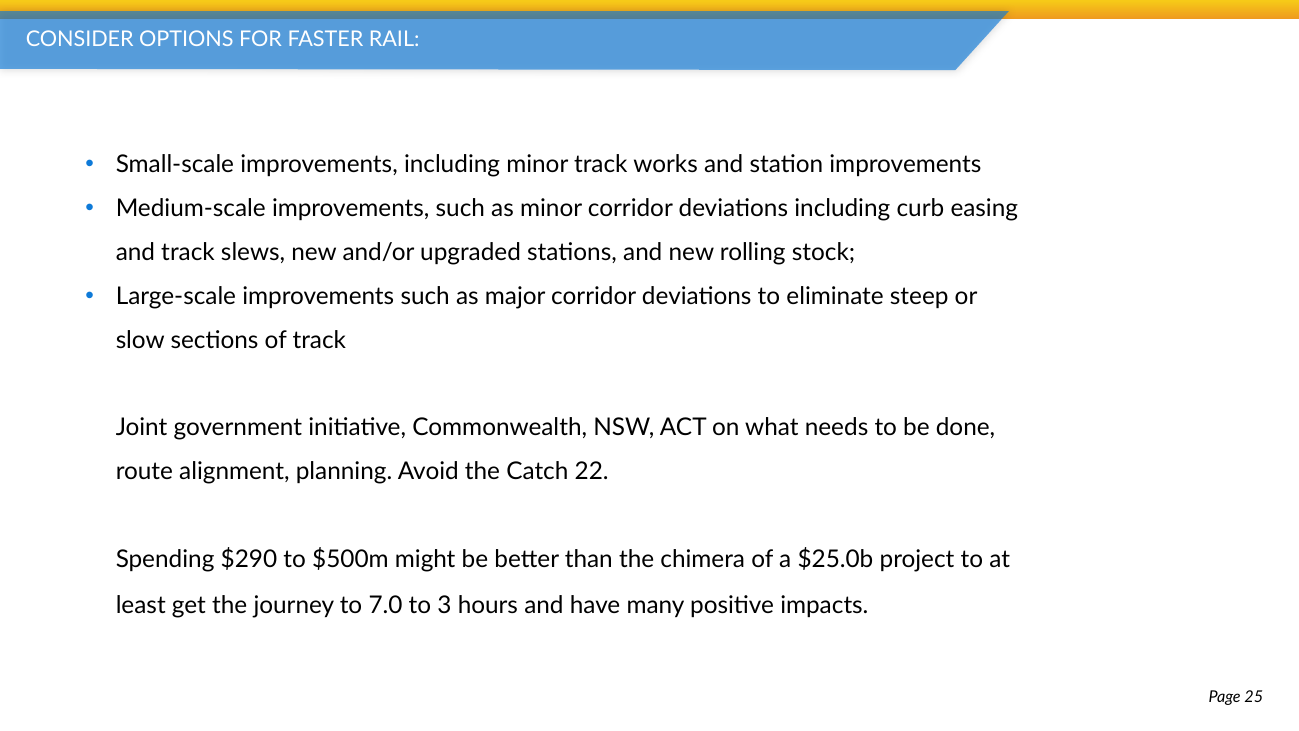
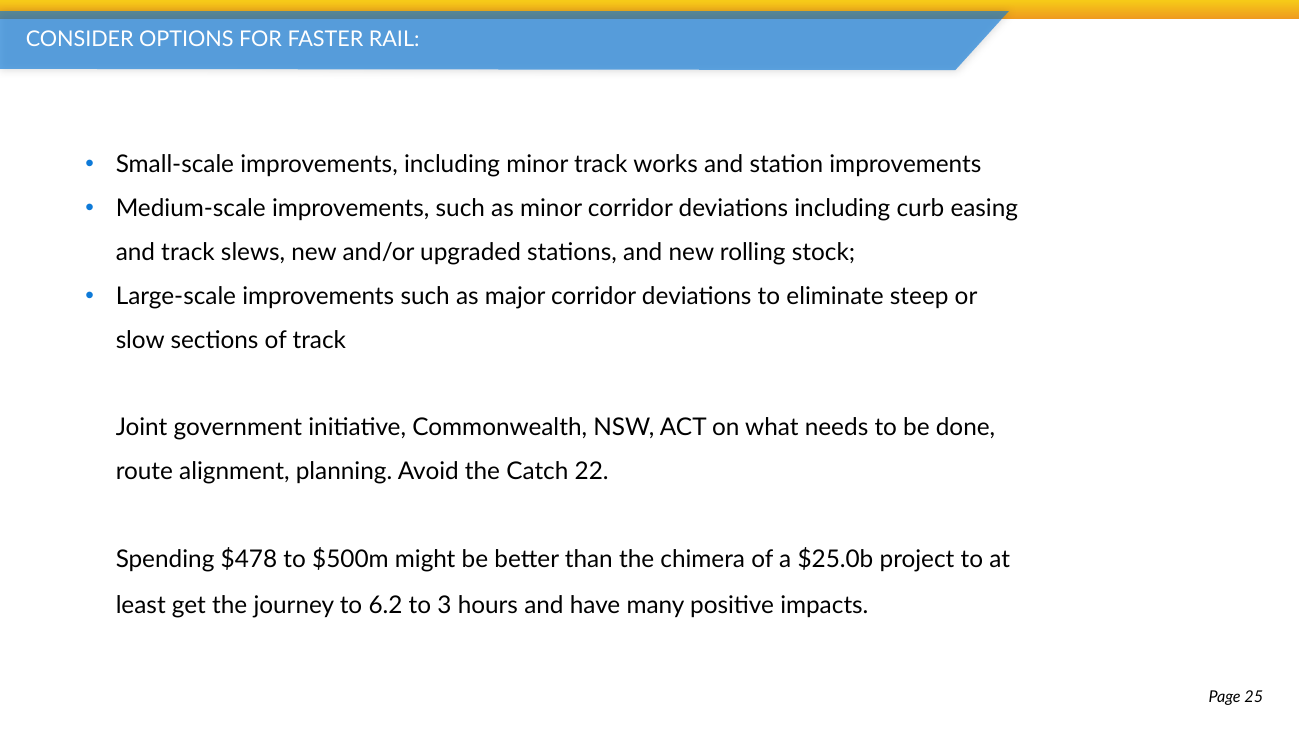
$290: $290 -> $478 (249, 559)
7.0: 7.0 -> 6.2 (386, 605)
